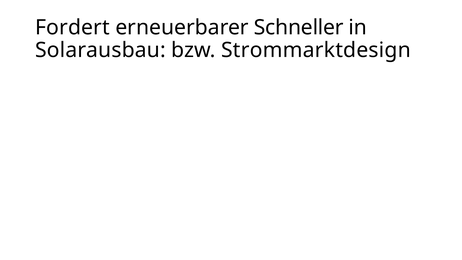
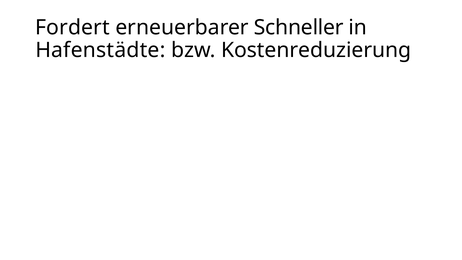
Solarausbau: Solarausbau -> Hafenstädte (100, 50)
Strommarktdesign: Strommarktdesign -> Kostenreduzierung (316, 50)
